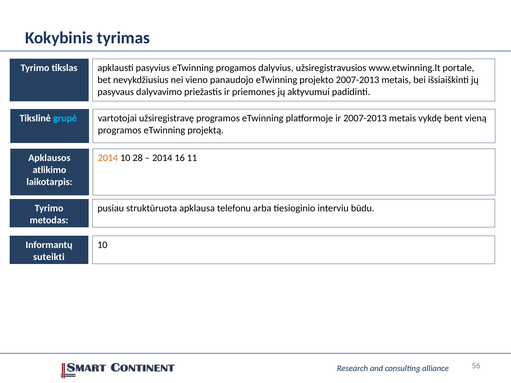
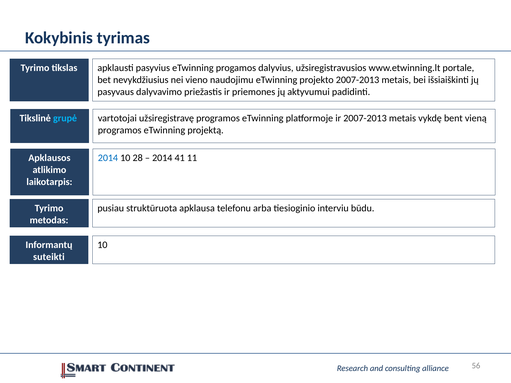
panaudojo: panaudojo -> naudojimu (232, 80)
2014 colour: orange -> blue (108, 158)
16: 16 -> 41 (180, 158)
